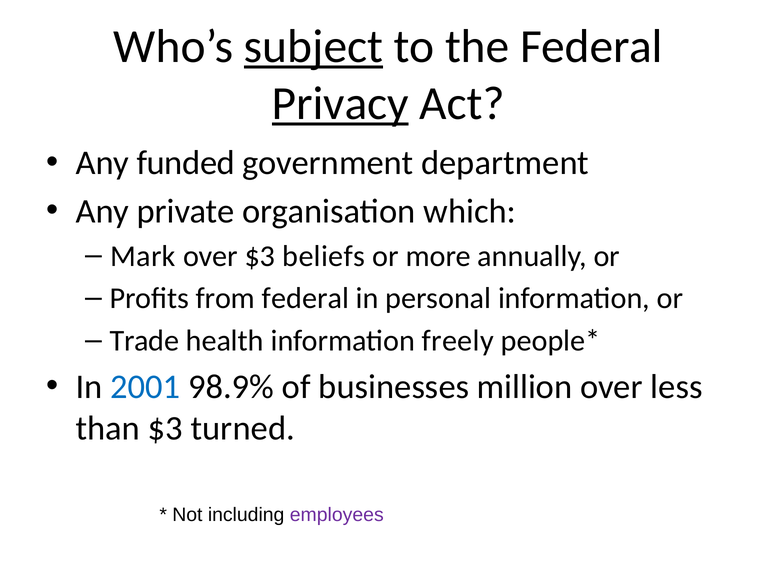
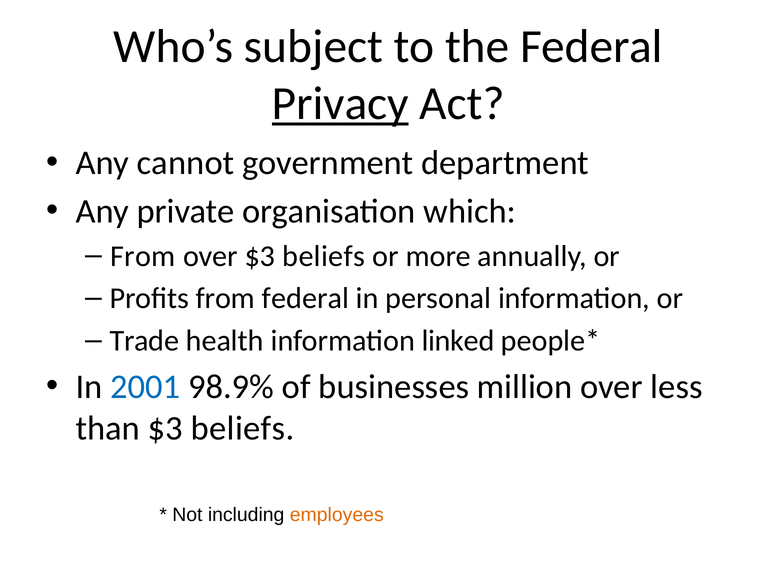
subject underline: present -> none (313, 47)
funded: funded -> cannot (186, 163)
Mark: Mark -> From (143, 256)
freely: freely -> linked (458, 341)
than $3 turned: turned -> beliefs (243, 428)
employees colour: purple -> orange (337, 515)
